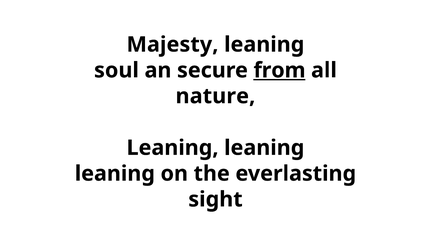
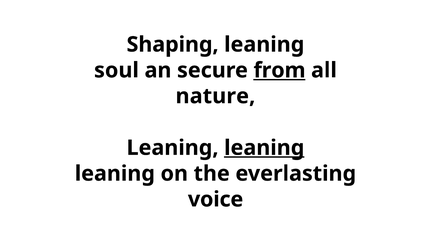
Majesty: Majesty -> Shaping (173, 45)
leaning underline: none -> present (264, 148)
sight: sight -> voice (216, 200)
